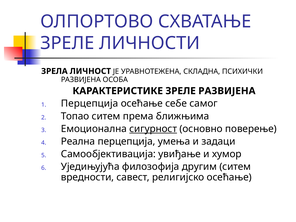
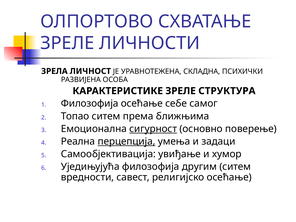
ЗРЕЛЕ РАЗВИЈЕНА: РАЗВИЈЕНА -> СТРУКТУРА (227, 91)
Перцепција: Перцепција -> Филозофија (90, 104)
перцепција underline: none -> present (126, 141)
